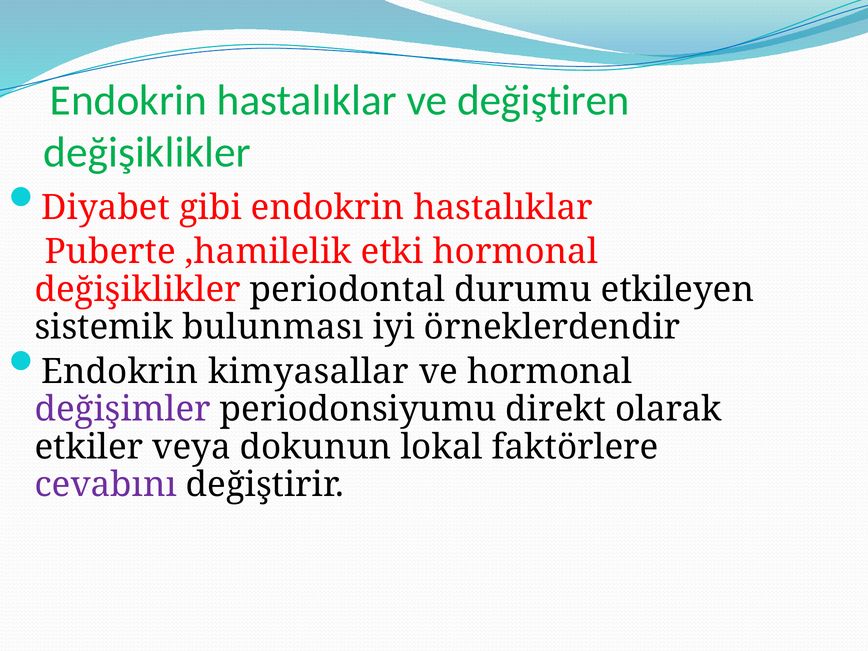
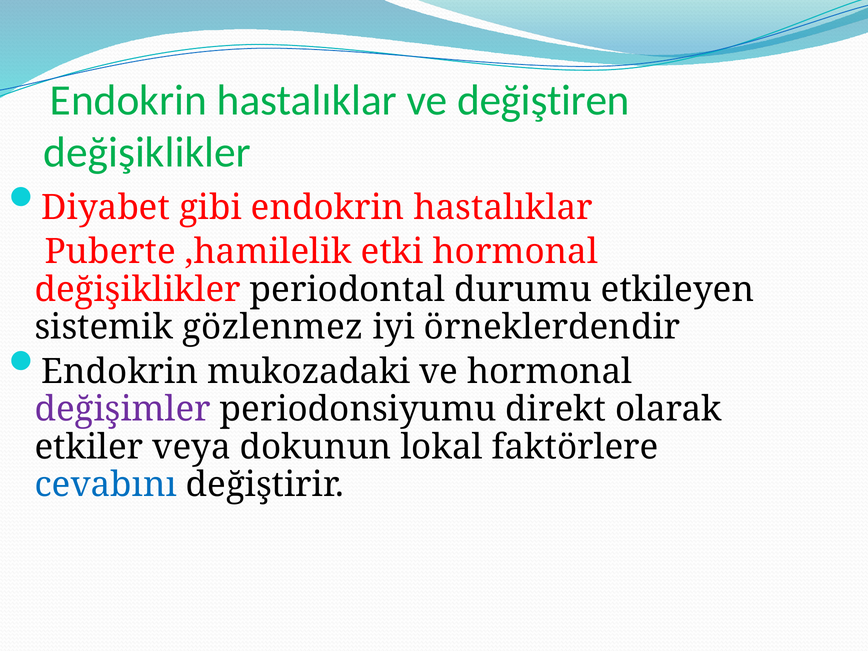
bulunması: bulunması -> gözlenmez (273, 327)
kimyasallar: kimyasallar -> mukozadaki (309, 372)
cevabını colour: purple -> blue (106, 485)
